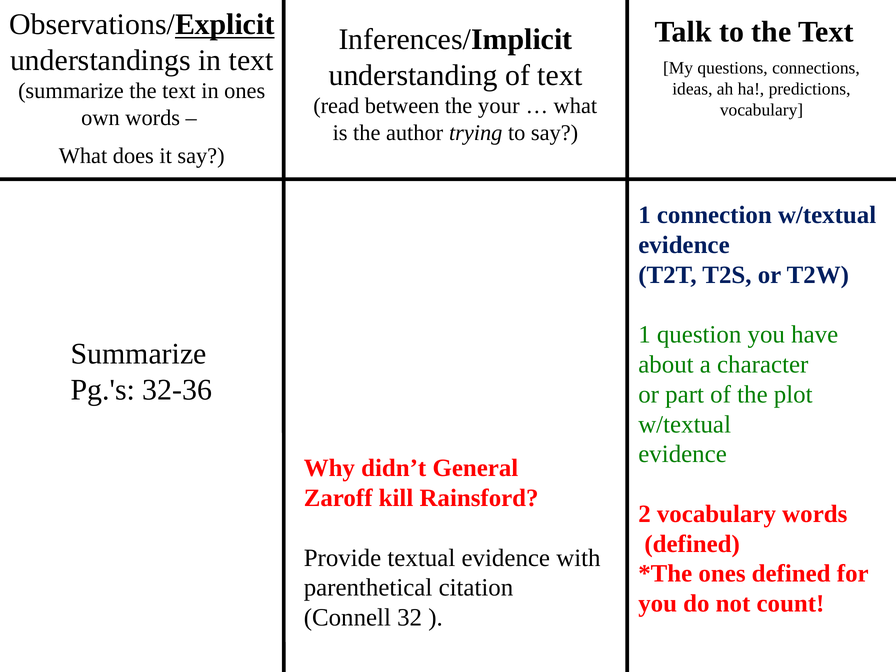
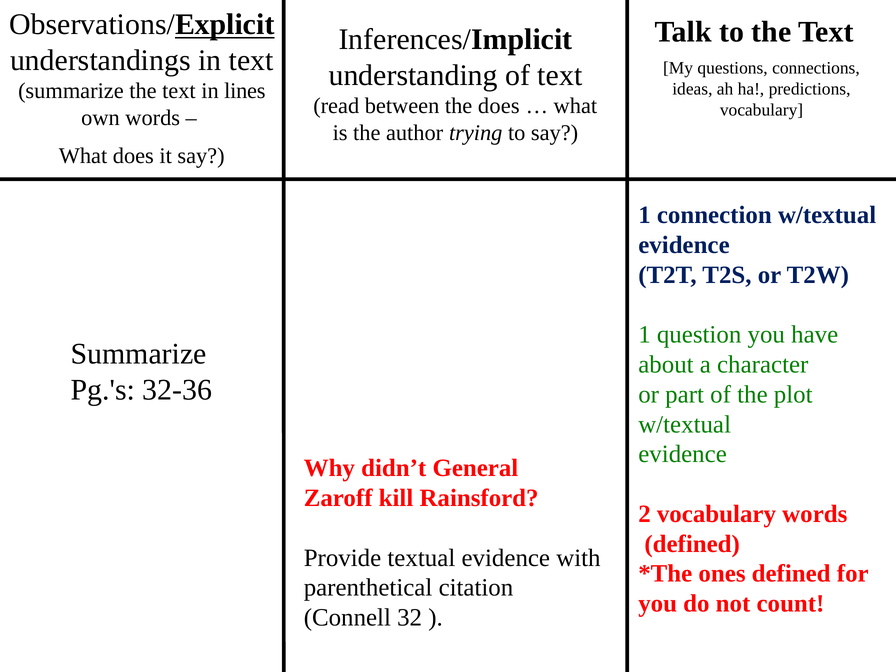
in ones: ones -> lines (245, 91)
the your: your -> does (499, 106)
